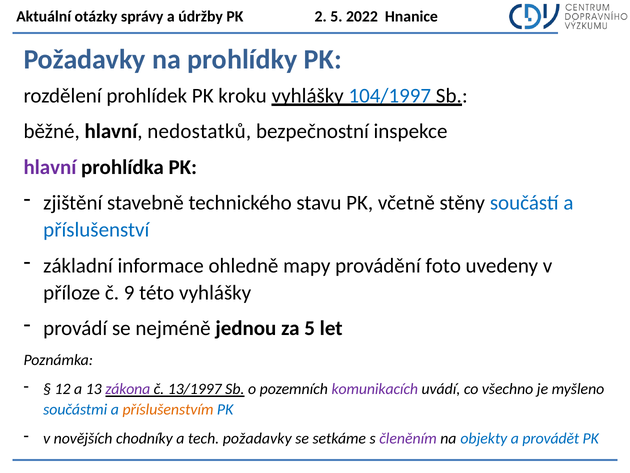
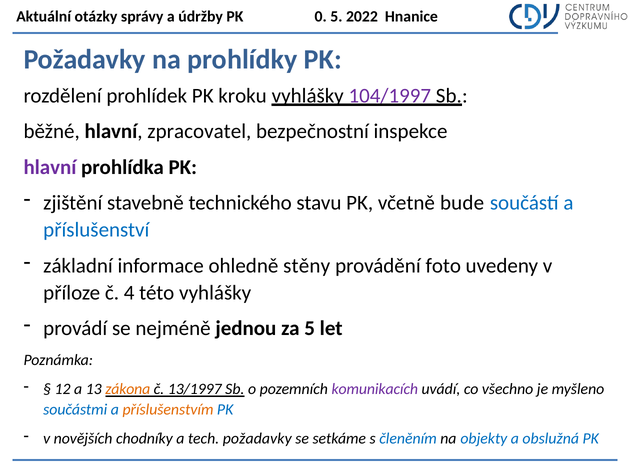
2: 2 -> 0 (321, 17)
104/1997 colour: blue -> purple (390, 96)
nedostatků: nedostatků -> zpracovatel (199, 131)
stěny: stěny -> bude (462, 203)
mapy: mapy -> stěny (307, 265)
9: 9 -> 4 (129, 292)
zákona colour: purple -> orange (128, 389)
členěním colour: purple -> blue (408, 438)
provádět: provádět -> obslužná (551, 438)
